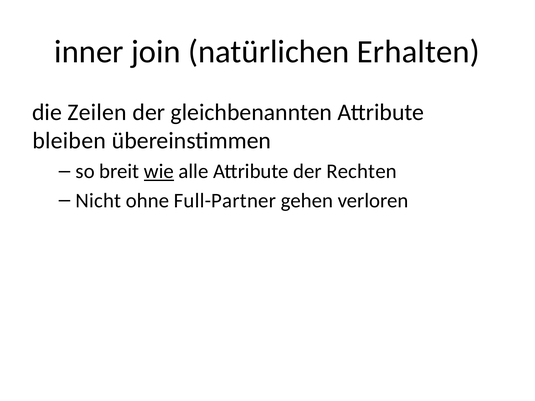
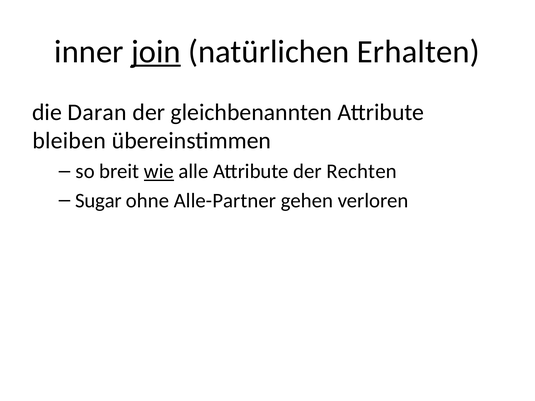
join underline: none -> present (156, 52)
Zeilen: Zeilen -> Daran (97, 112)
Nicht: Nicht -> Sugar (99, 201)
Full-Partner: Full-Partner -> Alle-Partner (225, 201)
